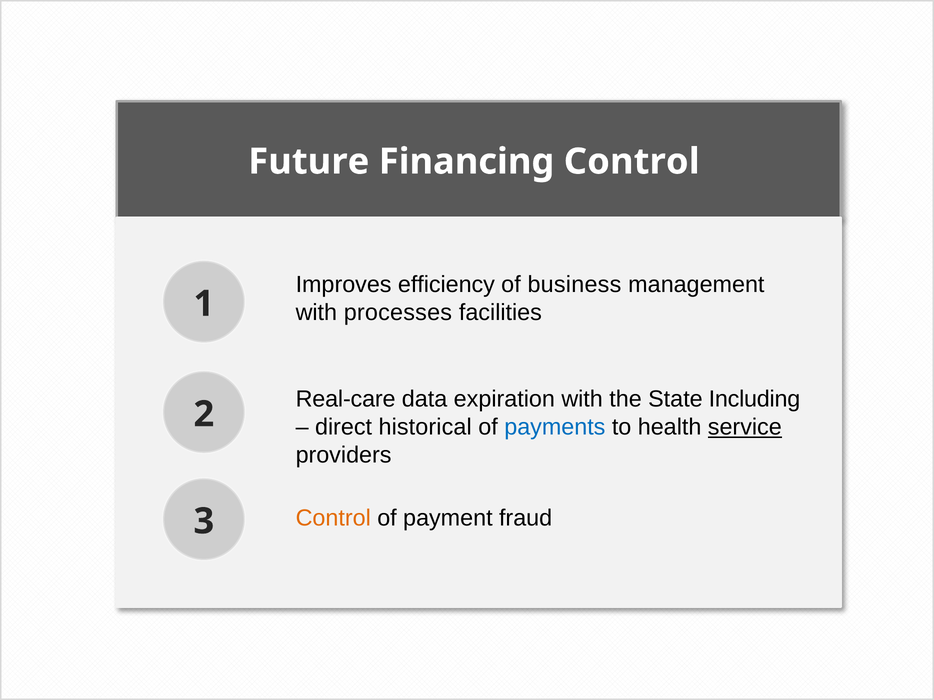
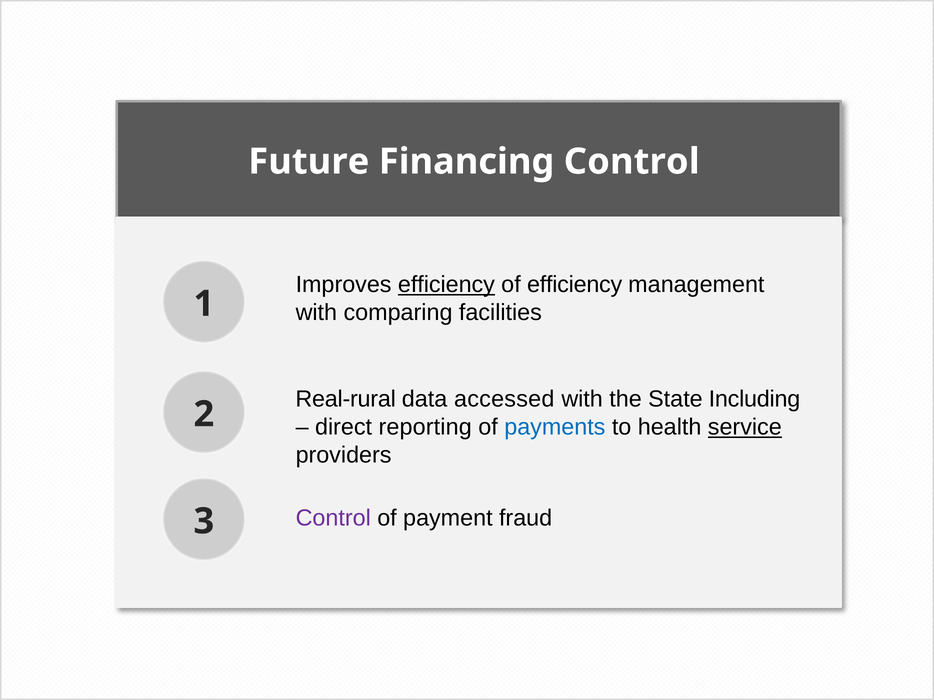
efficiency underline: none -> present (446, 285)
of business: business -> efficiency (575, 285)
processes: processes -> comparing (398, 313)
Real-care: Real-care -> Real-rural (346, 399)
expiration: expiration -> accessed (504, 399)
historical: historical -> reporting (425, 427)
Control colour: orange -> purple (333, 518)
